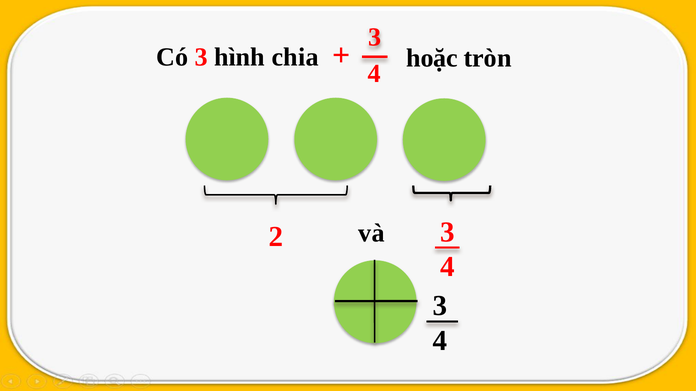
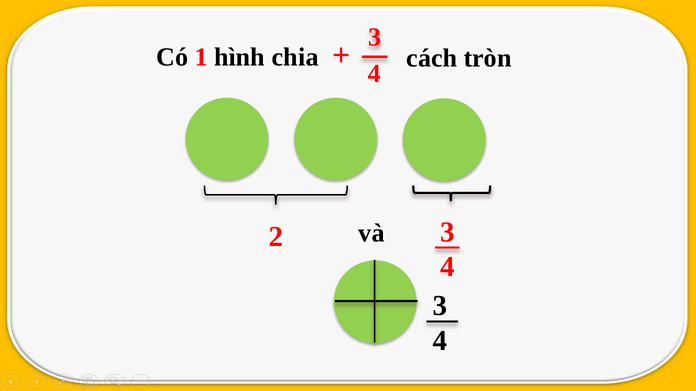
Có 3: 3 -> 1 (201, 57)
hoặc: hoặc -> cách (432, 58)
